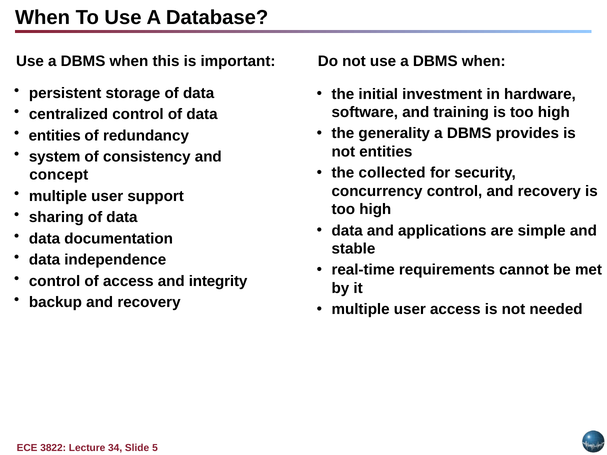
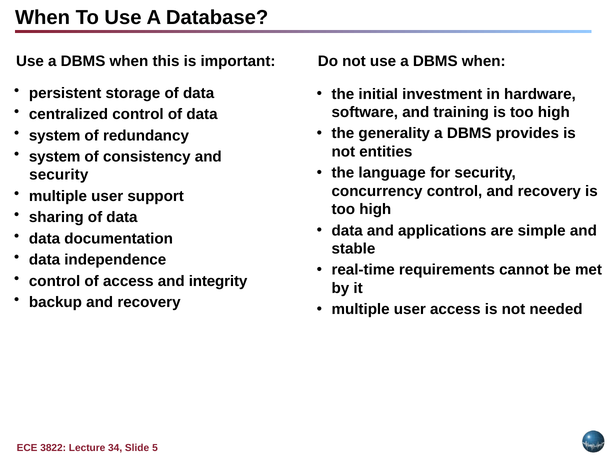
entities: entities -> system (55, 136)
collected: collected -> language (392, 173)
concept: concept -> security (59, 175)
